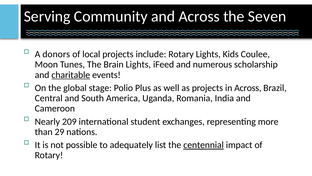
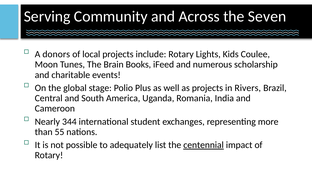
Brain Lights: Lights -> Books (138, 64)
charitable underline: present -> none (71, 75)
in Across: Across -> Rivers (248, 88)
209: 209 -> 344 (69, 121)
29: 29 -> 55 (59, 132)
